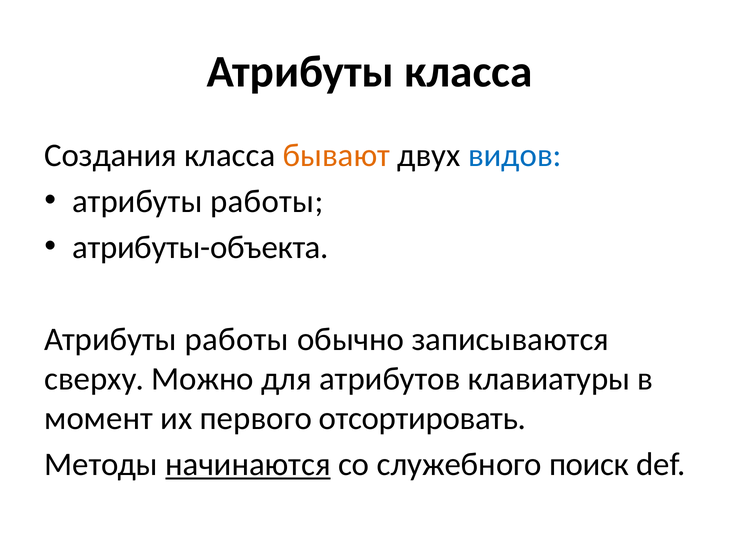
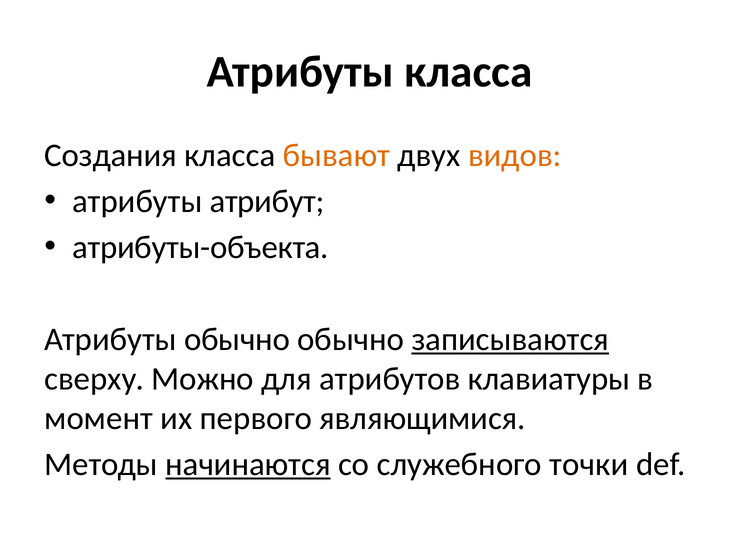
видов colour: blue -> orange (515, 155)
работы: работы -> атрибут (267, 201)
работы: работы -> обычно (237, 339)
записываются underline: none -> present (510, 339)
отсортировать: отсортировать -> являющимися (422, 418)
поиск: поиск -> точки (589, 464)
